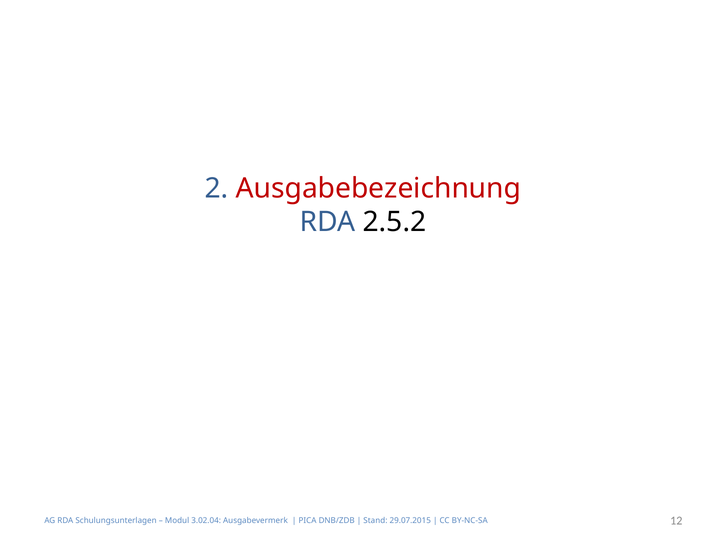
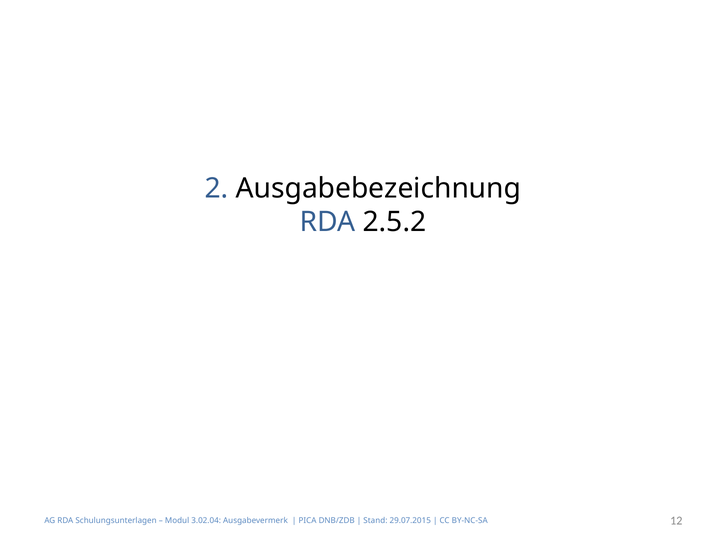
Ausgabebezeichnung colour: red -> black (378, 188)
